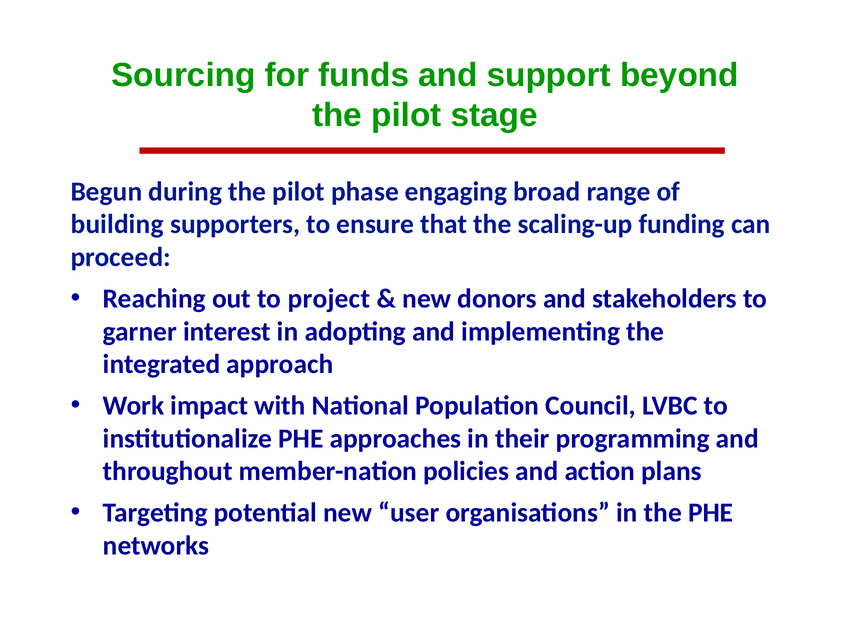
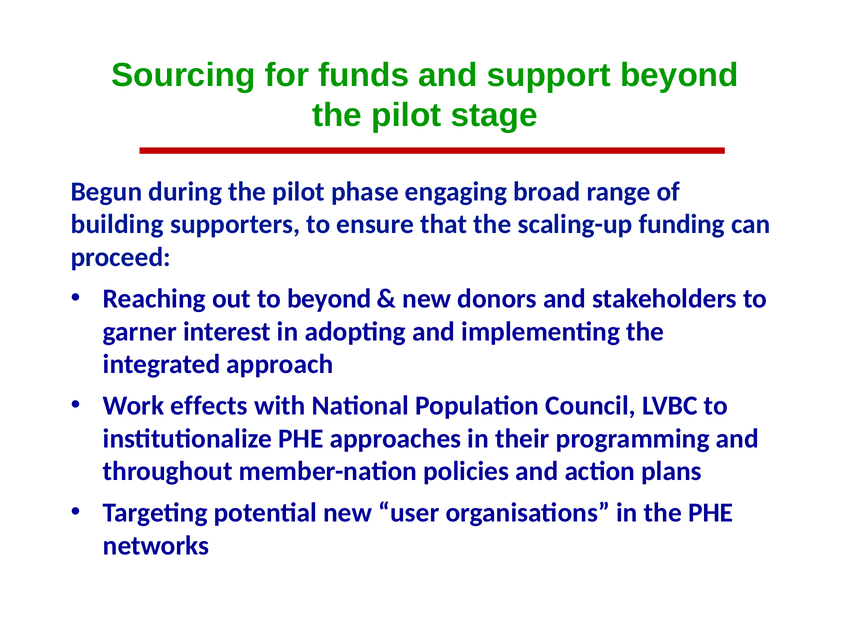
to project: project -> beyond (329, 299)
impact: impact -> effects (209, 406)
